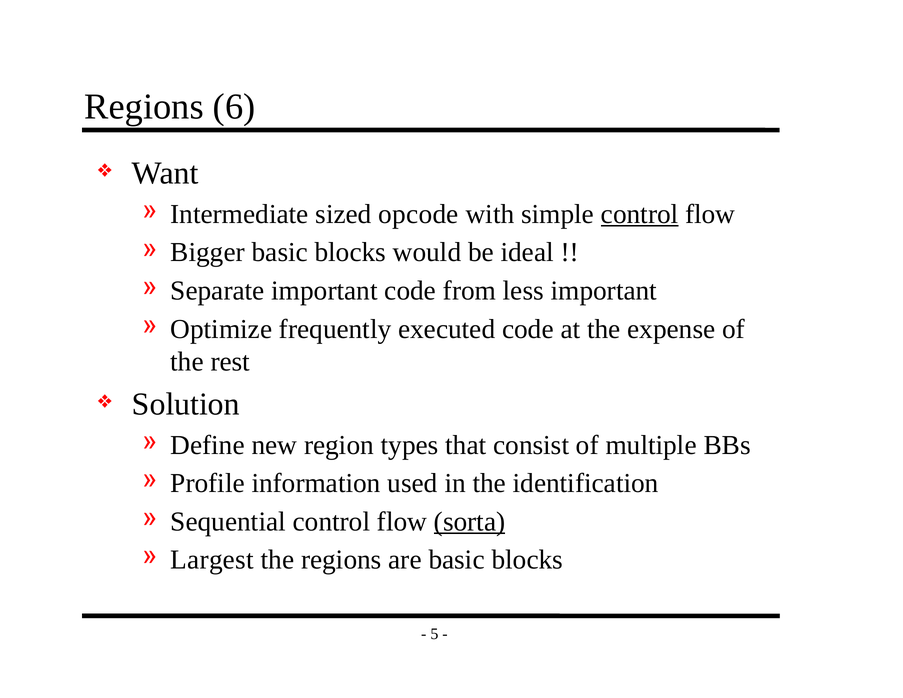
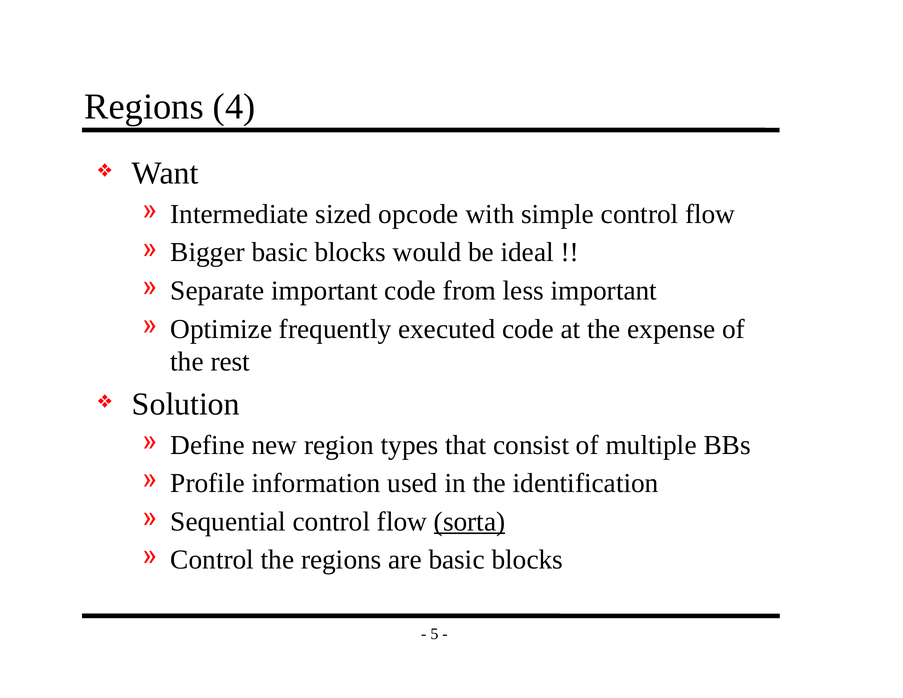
6: 6 -> 4 (234, 107)
control underline: present -> none (640, 214)
Largest: Largest -> Control (212, 560)
